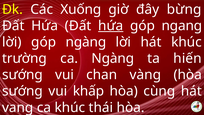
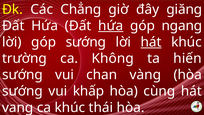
Xuống: Xuống -> Chẳng (81, 9)
bừng: bừng -> giăng (184, 9)
góp ngàng: ngàng -> sướng (86, 42)
hát underline: none -> present (151, 42)
ca Ngàng: Ngàng -> Không (113, 58)
